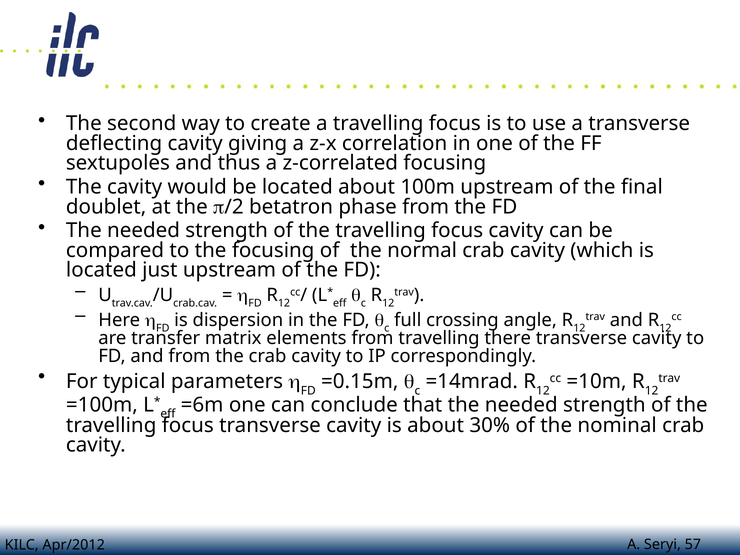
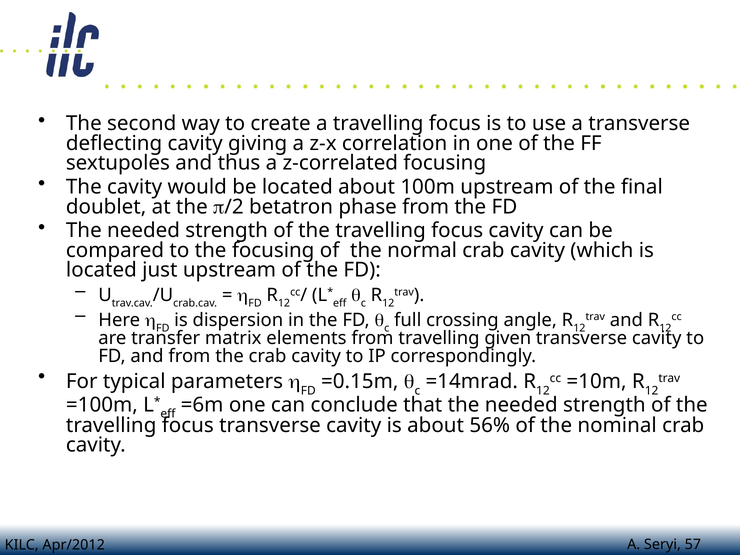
there: there -> given (508, 338)
30%: 30% -> 56% (490, 425)
